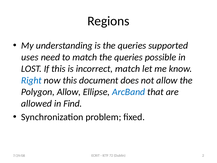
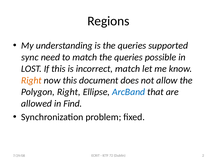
uses: uses -> sync (30, 57)
Right colour: blue -> orange (31, 80)
Polygon Allow: Allow -> Right (69, 92)
